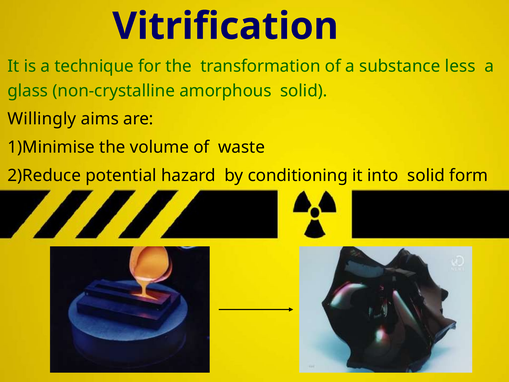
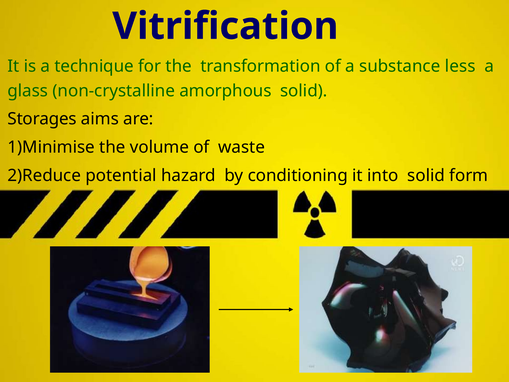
Willingly: Willingly -> Storages (42, 119)
